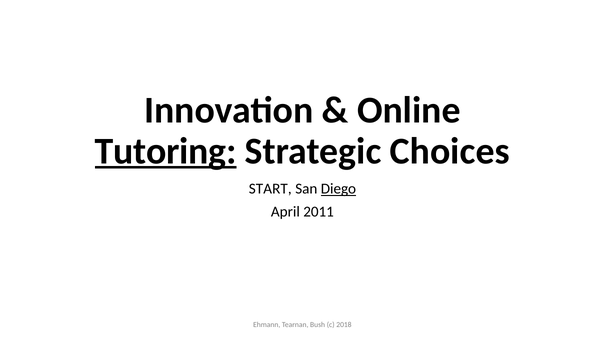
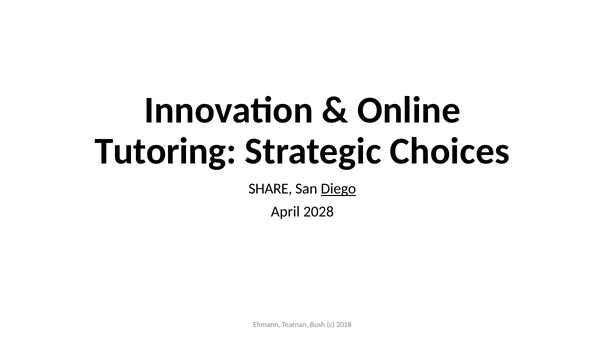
Tutoring underline: present -> none (166, 151)
START: START -> SHARE (270, 189)
2011: 2011 -> 2028 (319, 212)
